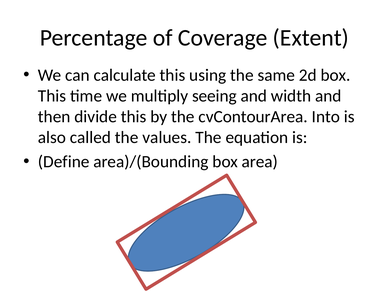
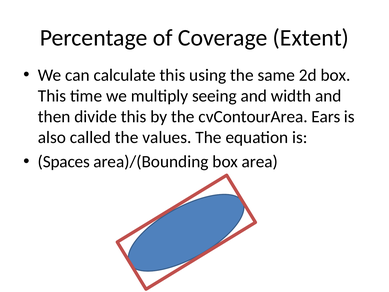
Into: Into -> Ears (326, 117)
Define: Define -> Spaces (64, 162)
